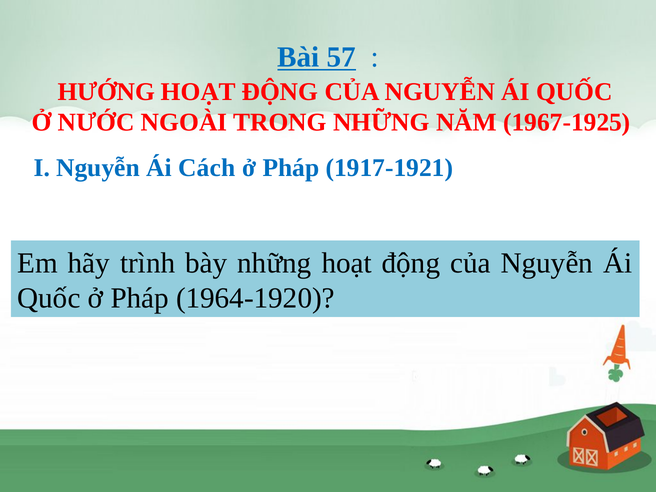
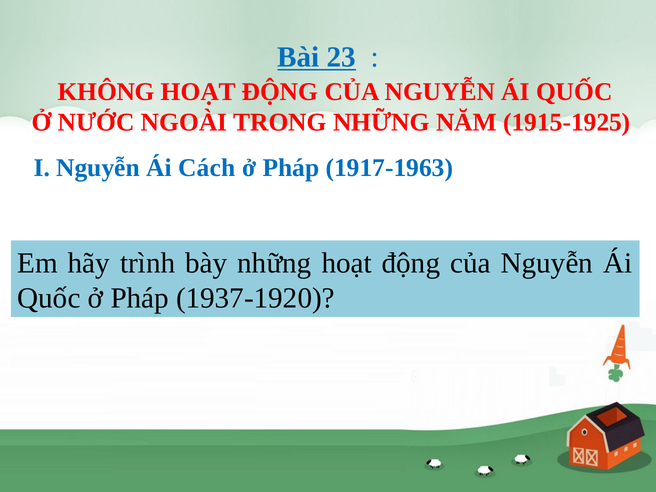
57: 57 -> 23 (341, 57)
HƯỚNG: HƯỚNG -> KHÔNG (106, 92)
1967-1925: 1967-1925 -> 1915-1925 (567, 122)
1917-1921: 1917-1921 -> 1917-1963 (389, 168)
1964-1920: 1964-1920 -> 1937-1920 (255, 298)
